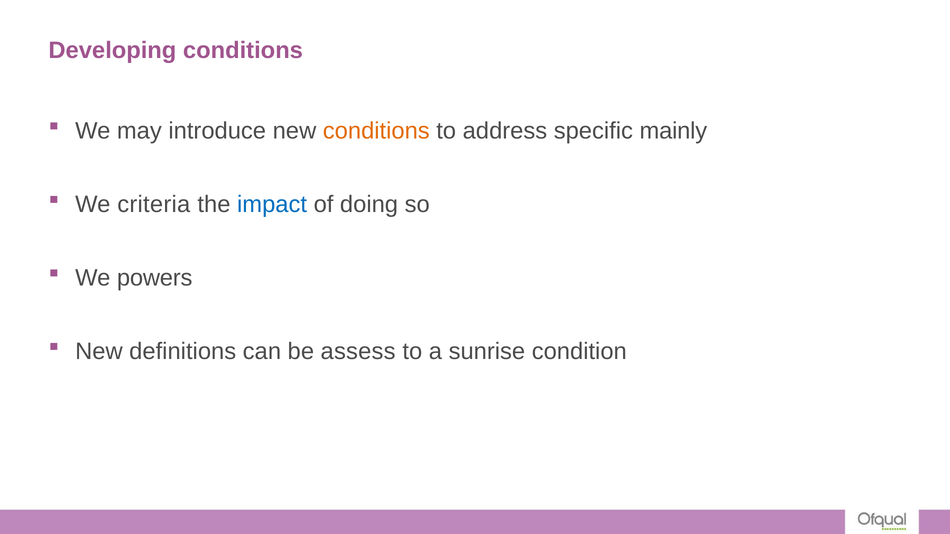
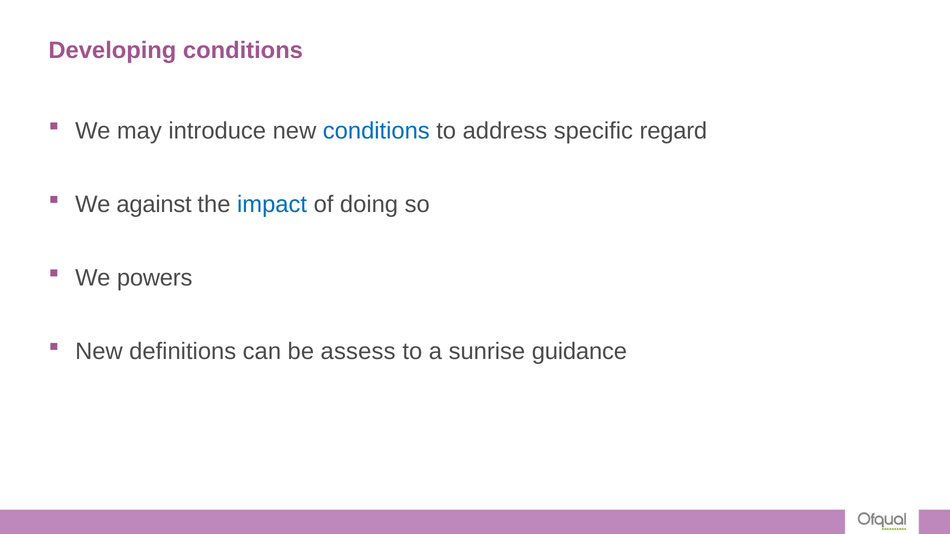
conditions colour: orange -> blue (376, 131)
mainly: mainly -> regard (673, 131)
criteria: criteria -> against (154, 204)
condition: condition -> guidance (579, 352)
